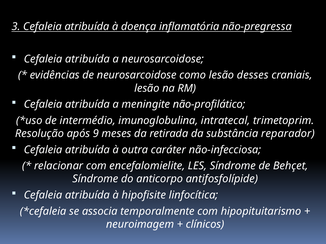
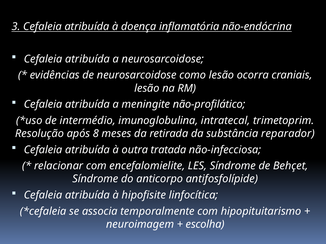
não-pregressa: não-pregressa -> não-endócrina (257, 27)
desses: desses -> ocorra (253, 75)
9: 9 -> 8 (96, 134)
caráter: caráter -> tratada (168, 150)
clínicos: clínicos -> escolha (205, 225)
